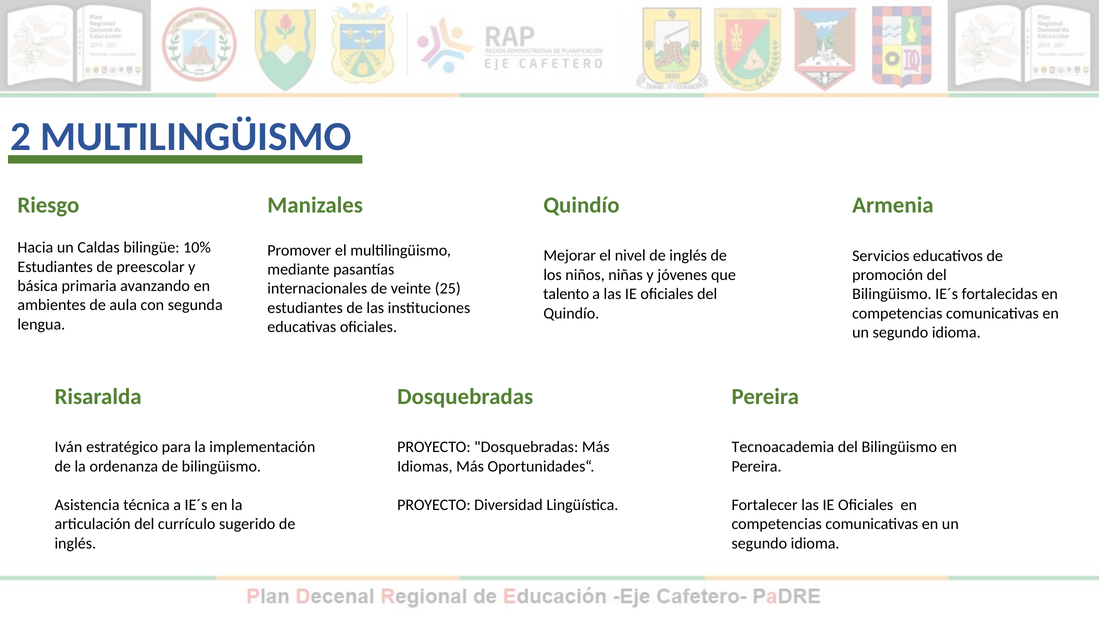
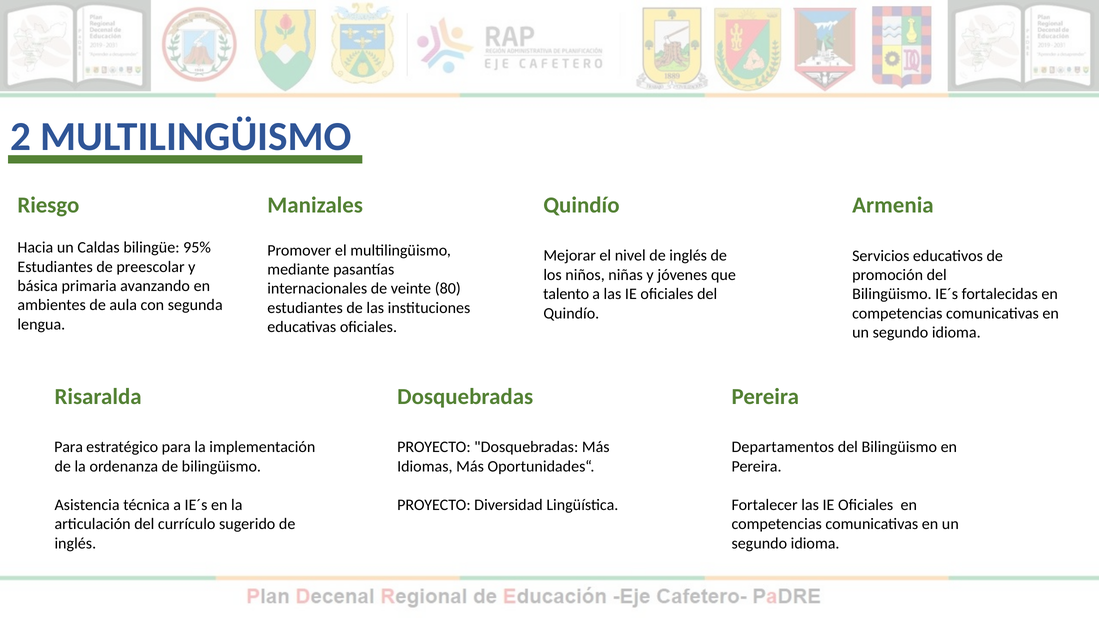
10%: 10% -> 95% (197, 248)
25: 25 -> 80 (448, 289)
Iván: Iván -> Para (69, 447)
Tecnoacademia: Tecnoacademia -> Departamentos (783, 447)
